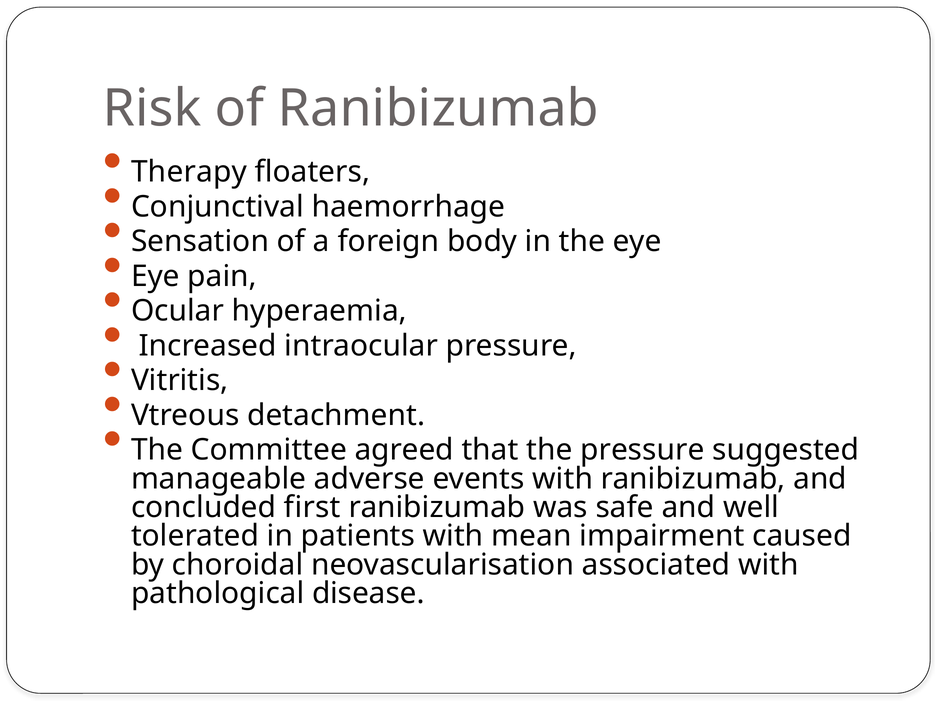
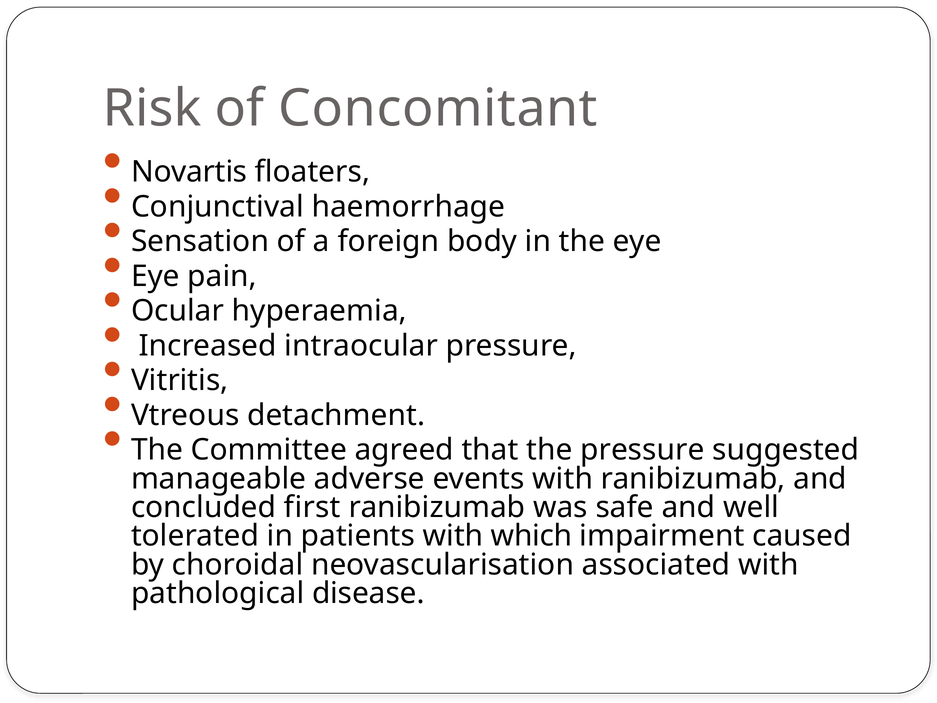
of Ranibizumab: Ranibizumab -> Concomitant (438, 108)
Therapy: Therapy -> Novartis (189, 172)
mean: mean -> which (532, 536)
